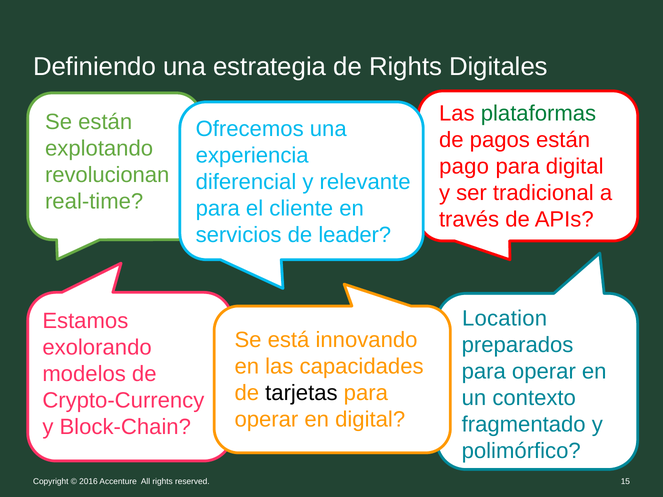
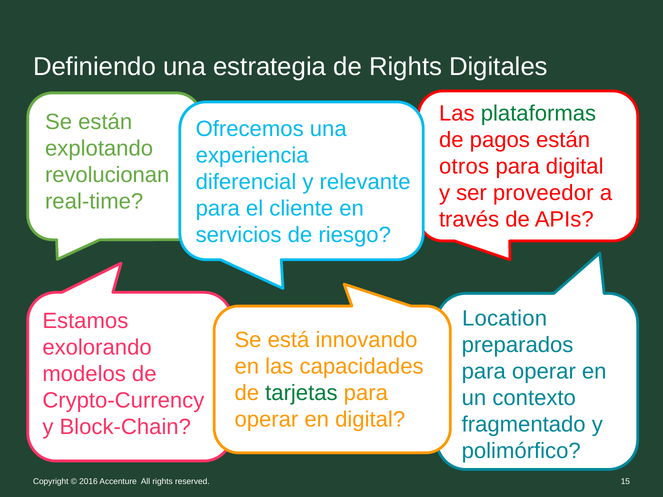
pago: pago -> otros (464, 167)
tradicional: tradicional -> proveedor (543, 193)
leader: leader -> riesgo (355, 235)
tarjetas colour: black -> green (301, 393)
